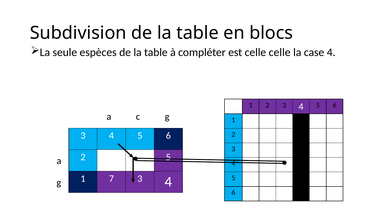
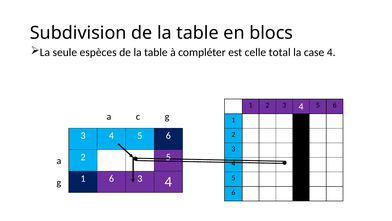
celle celle: celle -> total (280, 52)
1 7: 7 -> 6 (111, 178)
